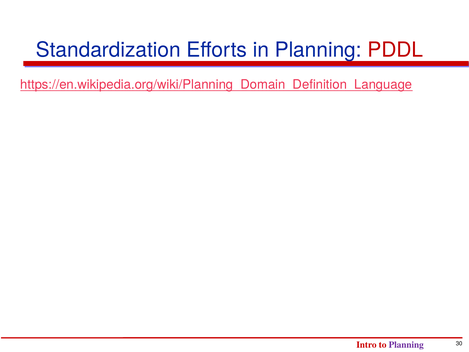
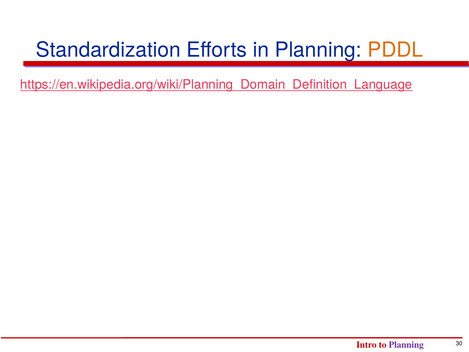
PDDL colour: red -> orange (395, 50)
